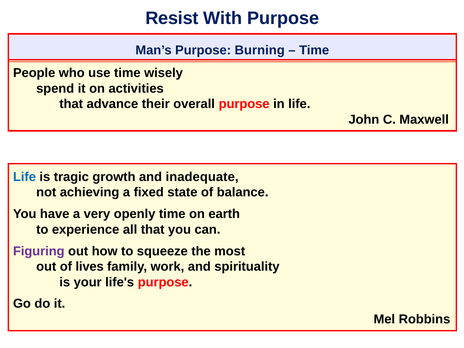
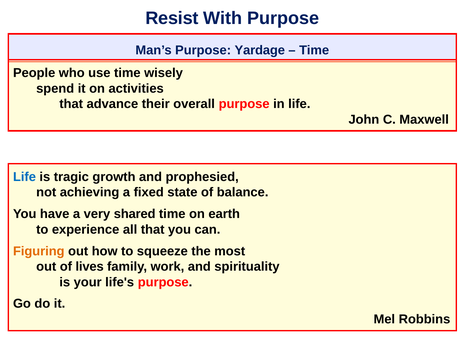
Burning: Burning -> Yardage (260, 50)
inadequate: inadequate -> prophesied (202, 177)
openly: openly -> shared (135, 214)
Figuring colour: purple -> orange (39, 251)
